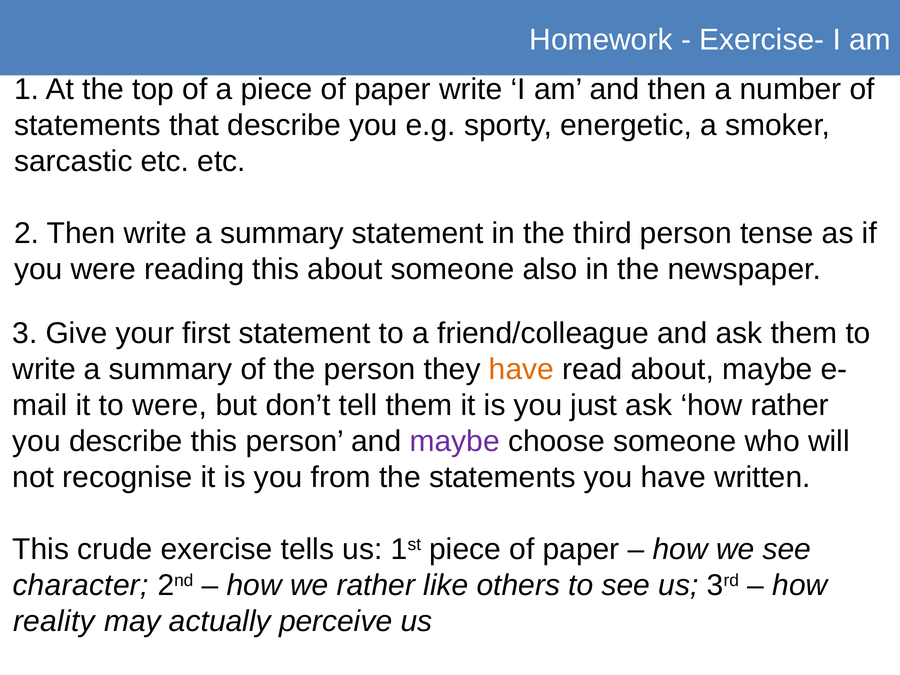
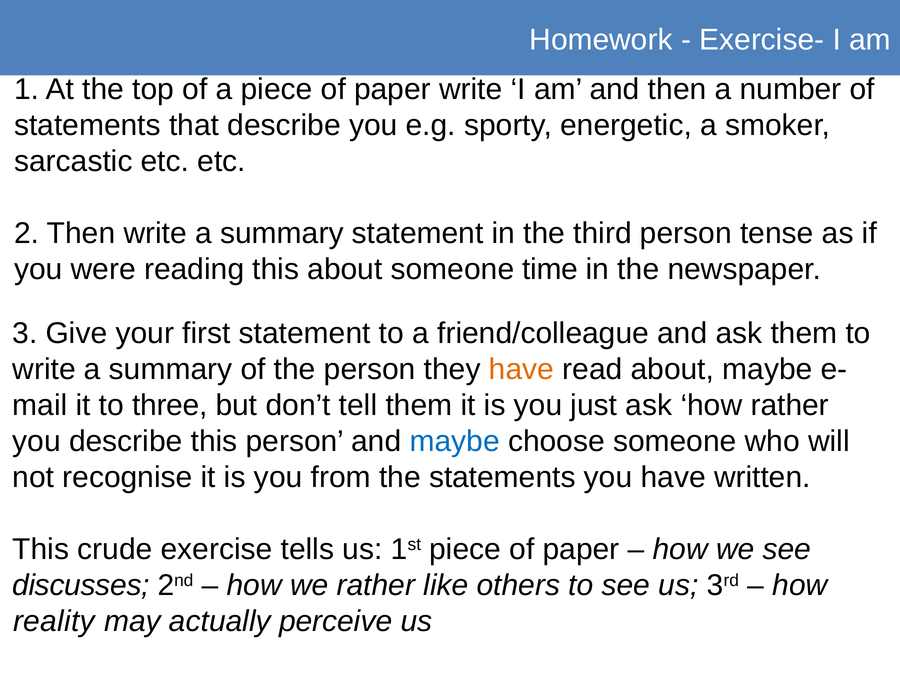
also: also -> time (550, 269)
to were: were -> three (170, 405)
maybe colour: purple -> blue (455, 441)
character: character -> discusses (81, 585)
